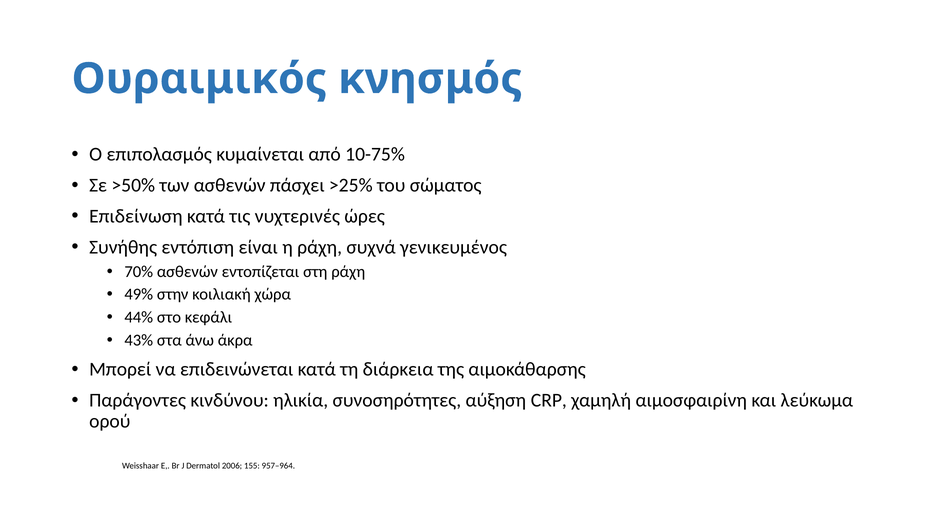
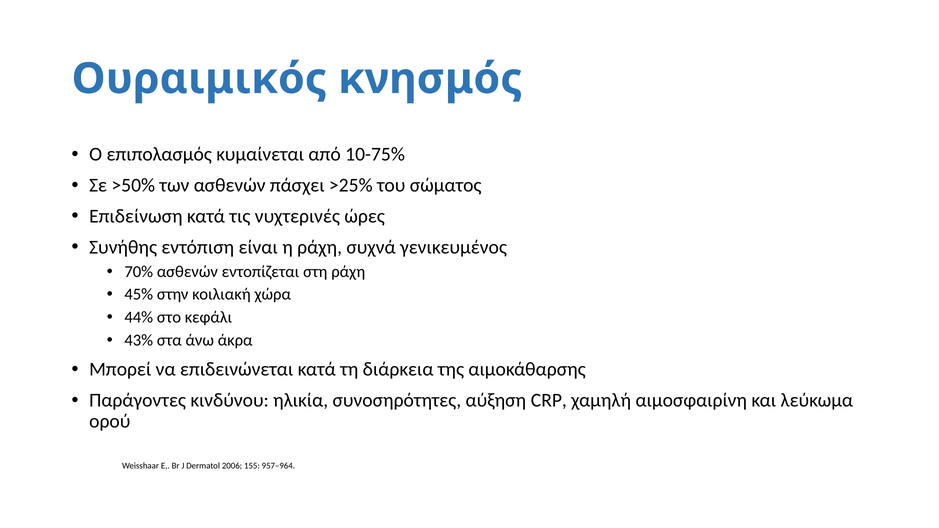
49%: 49% -> 45% (139, 295)
